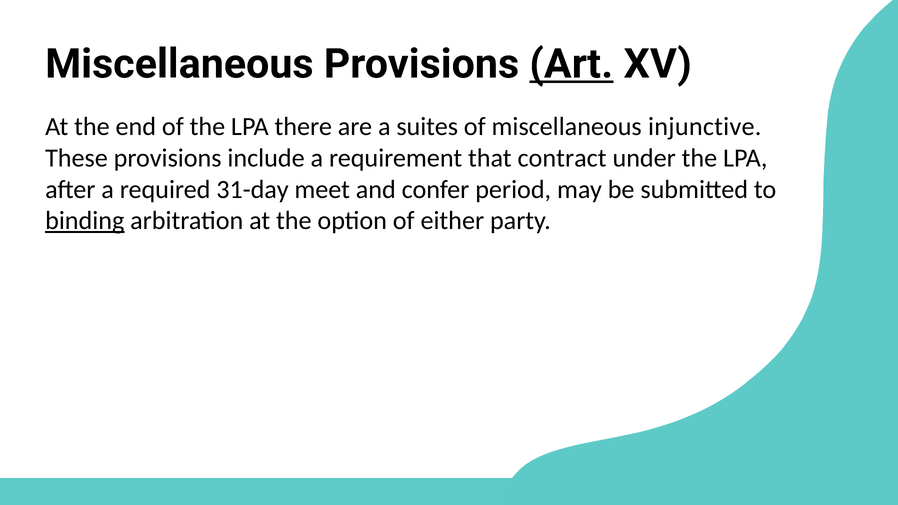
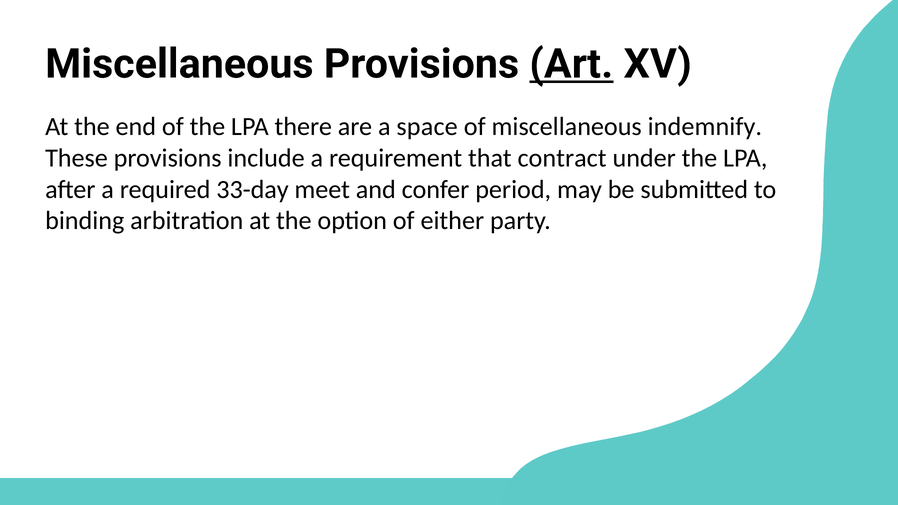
suites: suites -> space (427, 127)
injunctive: injunctive -> indemnify (705, 127)
31-day: 31-day -> 33-day (253, 189)
binding underline: present -> none (85, 221)
